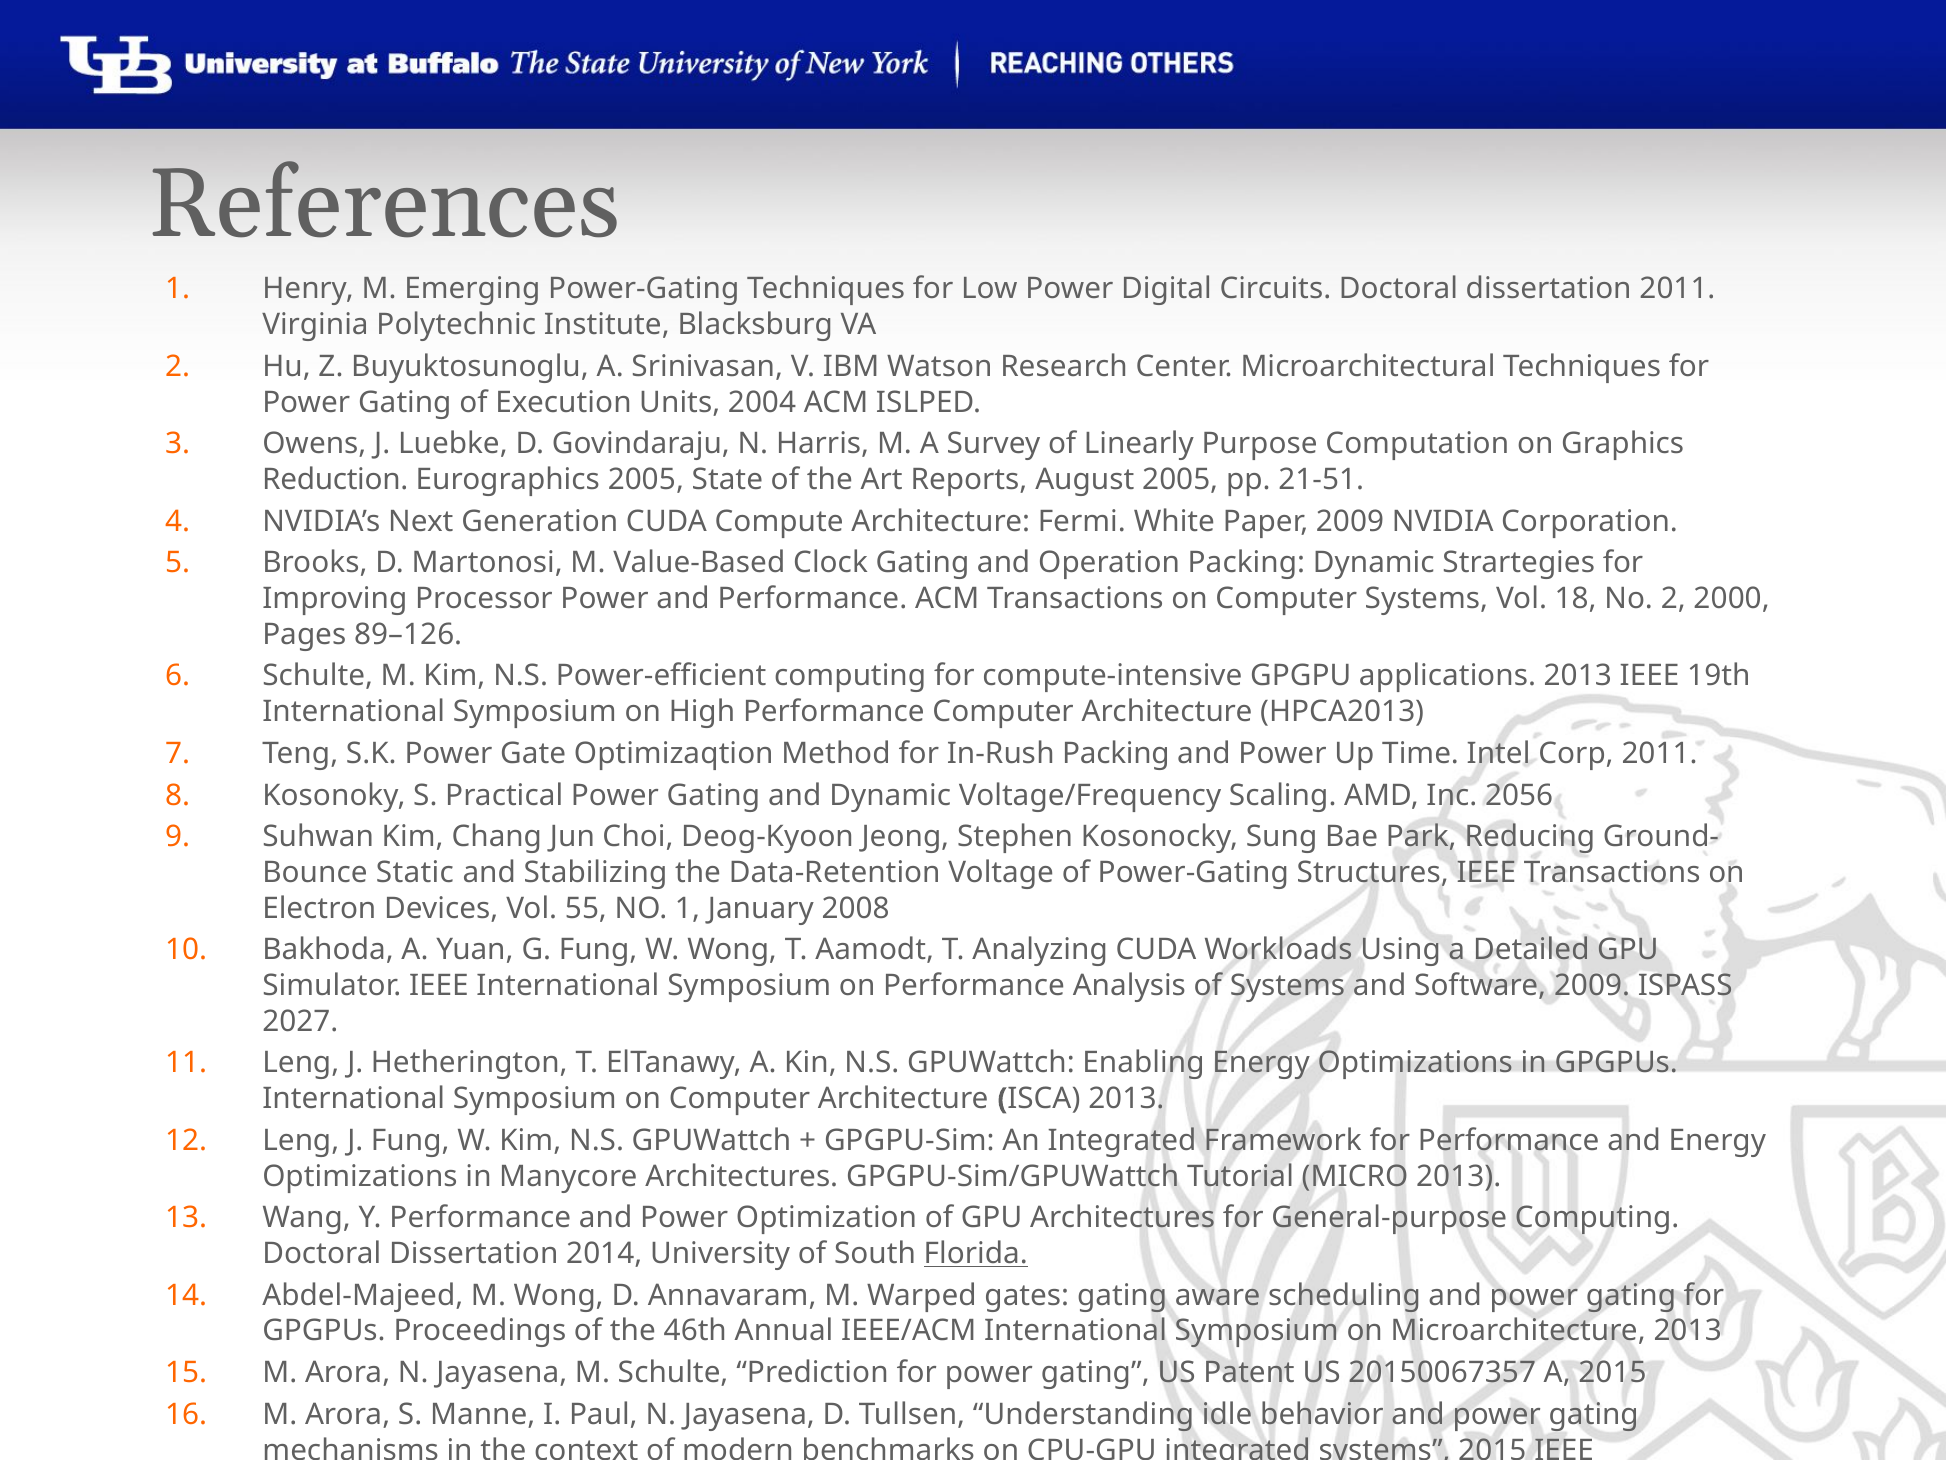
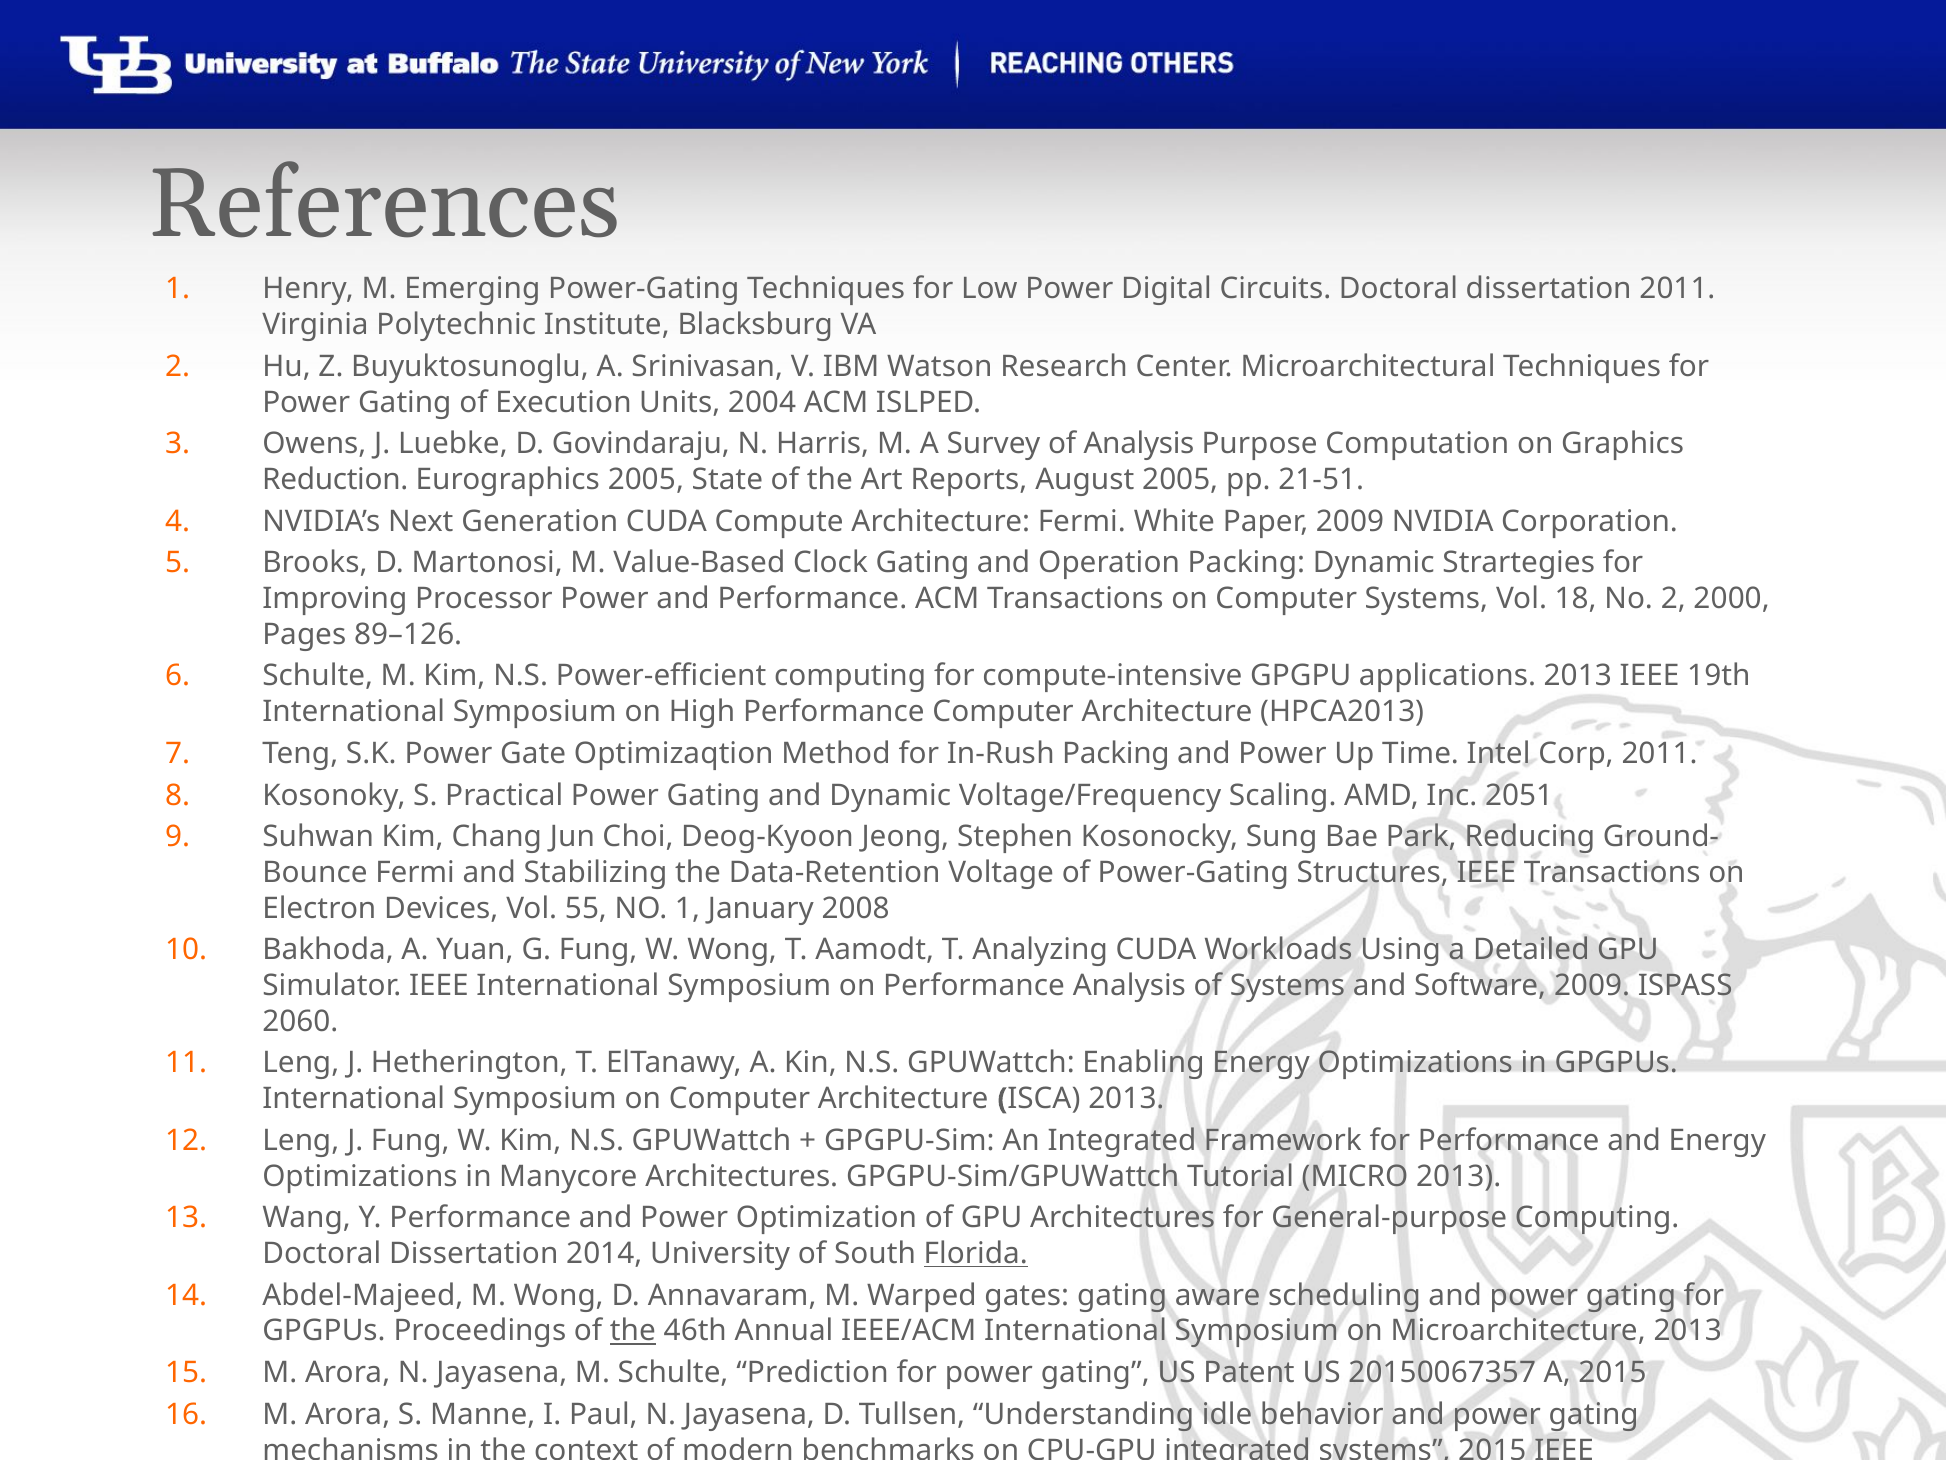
of Linearly: Linearly -> Analysis (1139, 444)
2056: 2056 -> 2051 (1519, 795)
Static: Static -> Fermi (415, 872)
2027: 2027 -> 2060 (300, 1021)
the underline: none -> present (633, 1331)
